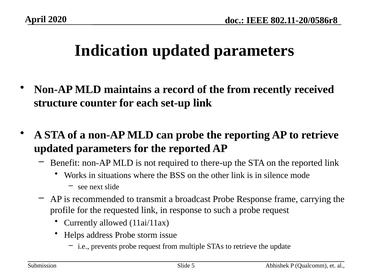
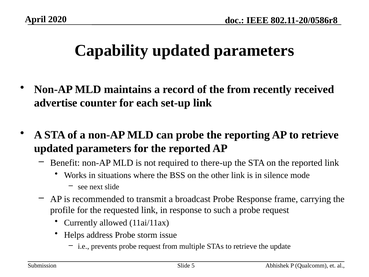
Indication: Indication -> Capability (111, 50)
structure: structure -> advertise (56, 103)
